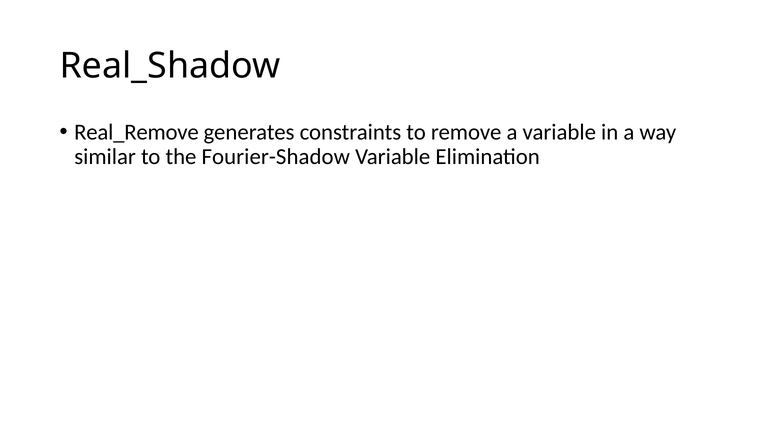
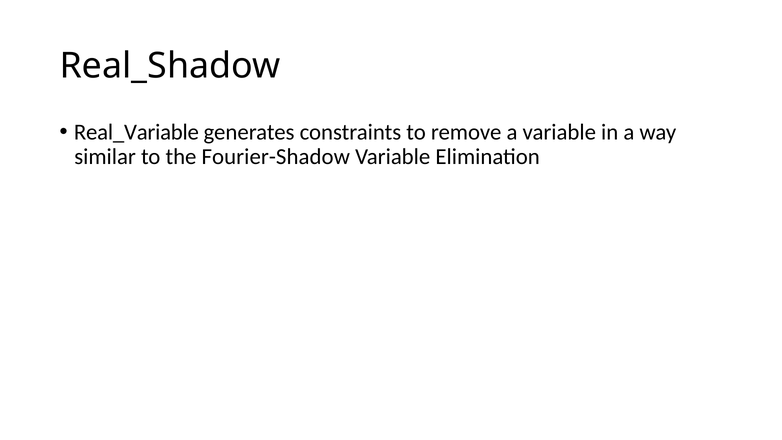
Real_Remove: Real_Remove -> Real_Variable (136, 132)
